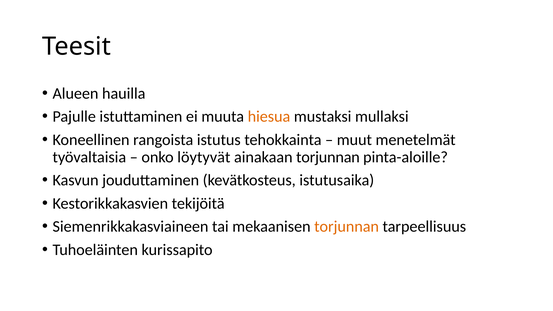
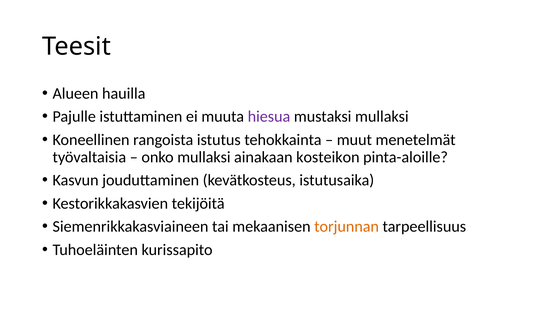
hiesua colour: orange -> purple (269, 117)
onko löytyvät: löytyvät -> mullaksi (204, 157)
ainakaan torjunnan: torjunnan -> kosteikon (328, 157)
